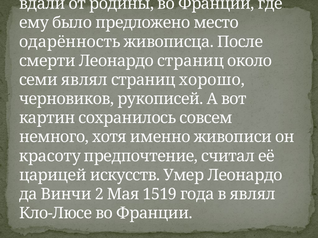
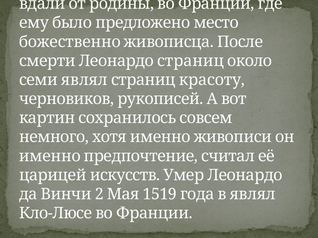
одарённость: одарённость -> божественно (70, 42)
хорошо: хорошо -> красоту (212, 80)
красоту: красоту -> именно (50, 156)
